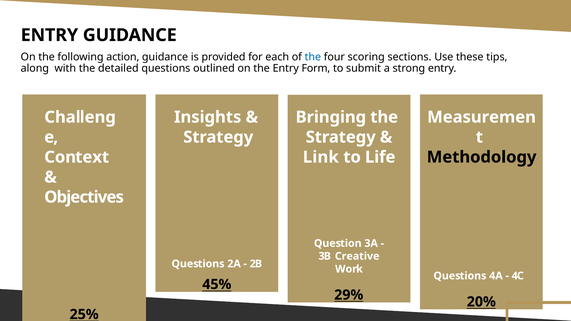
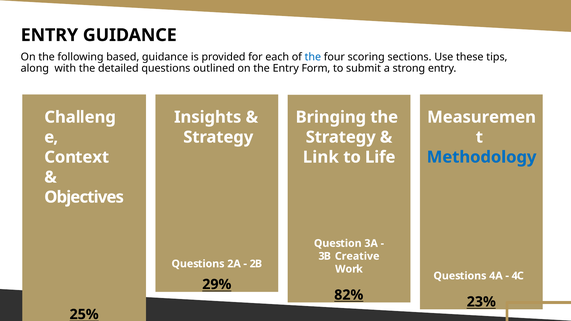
action: action -> based (123, 57)
Methodology colour: black -> blue (482, 157)
45%: 45% -> 29% (217, 285)
29%: 29% -> 82% (349, 295)
20%: 20% -> 23% (481, 302)
